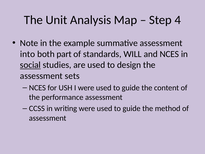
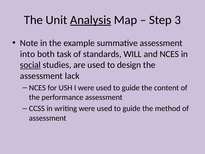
Analysis underline: none -> present (91, 20)
4: 4 -> 3 (178, 20)
part: part -> task (64, 54)
sets: sets -> lack (72, 76)
